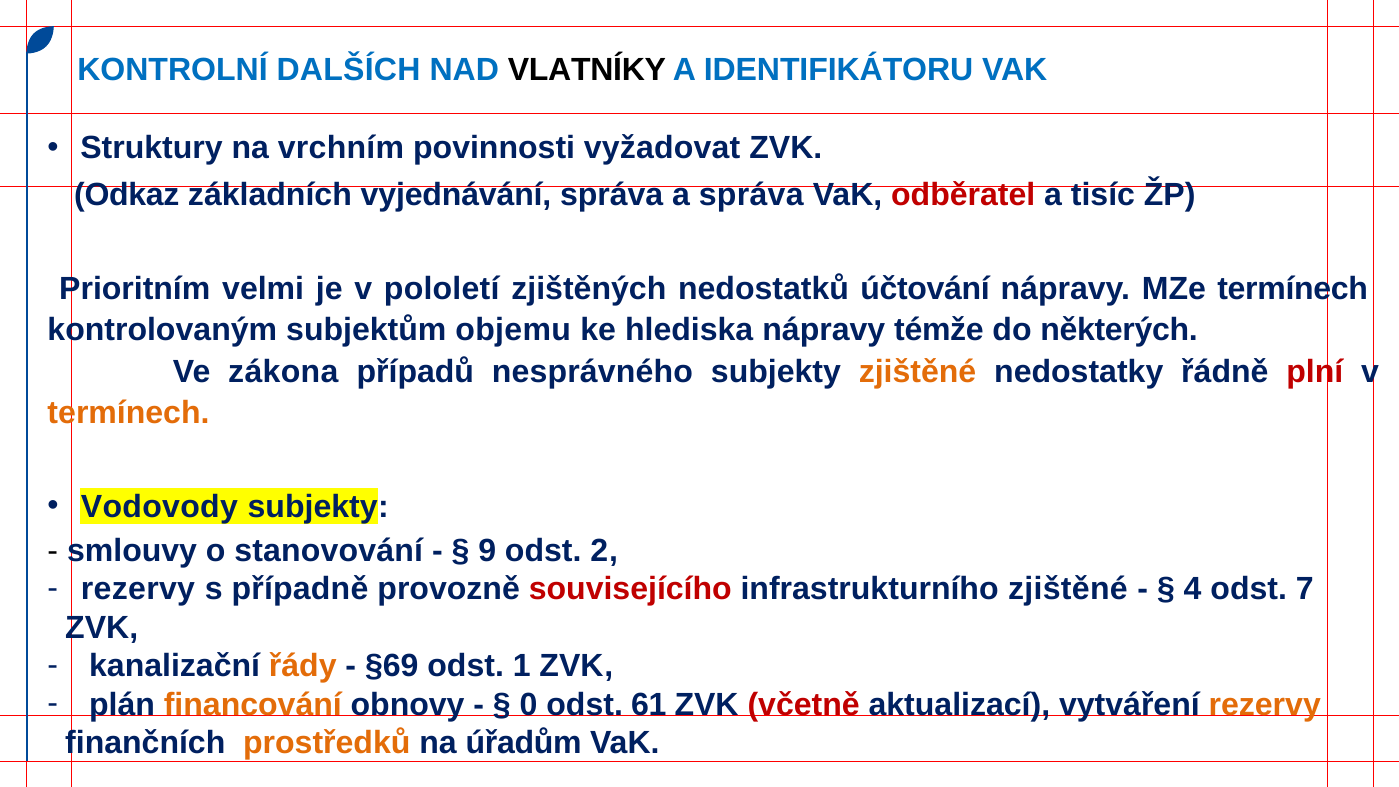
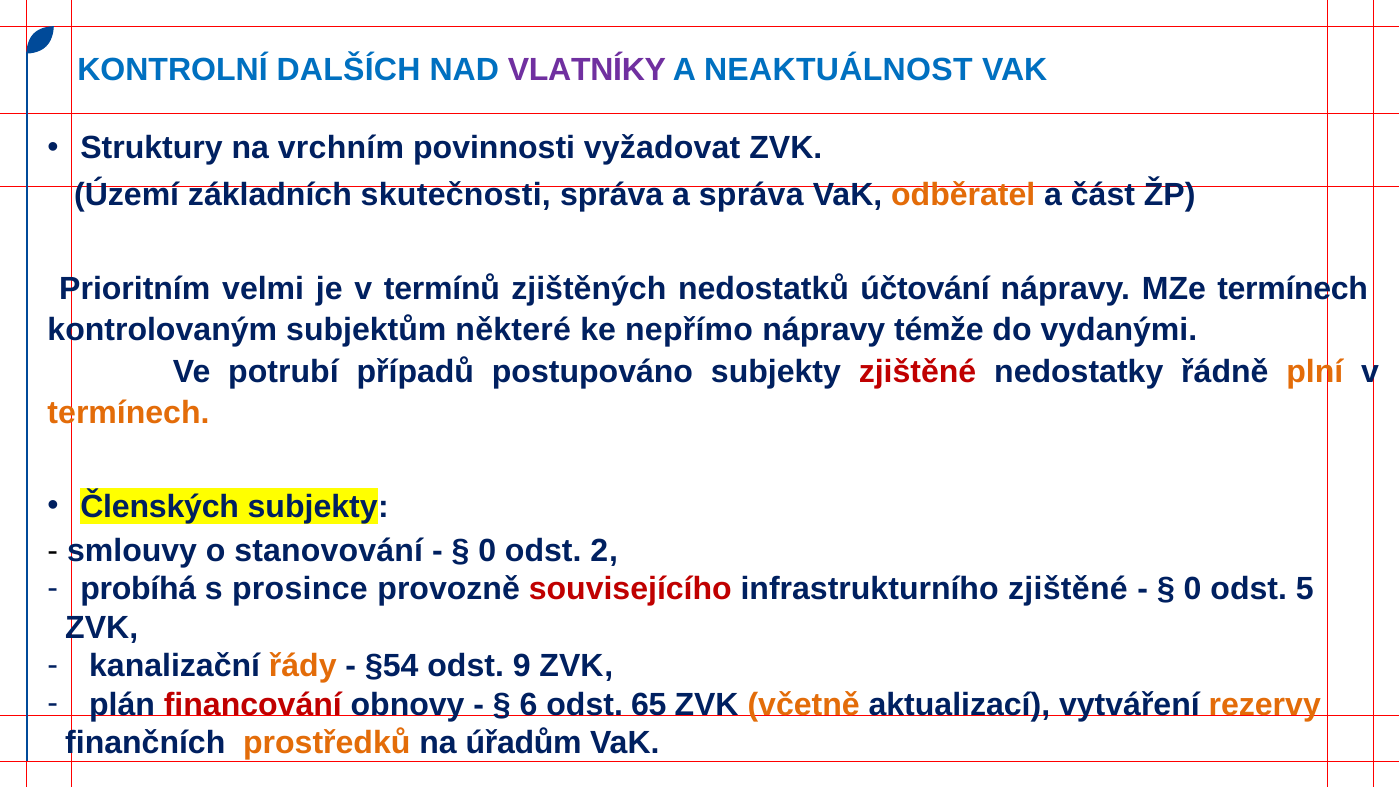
VLATNÍKY colour: black -> purple (587, 70)
IDENTIFIKÁTORU: IDENTIFIKÁTORU -> NEAKTUÁLNOST (838, 70)
Odkaz: Odkaz -> Území (127, 195)
vyjednávání: vyjednávání -> skutečnosti (456, 195)
odběratel colour: red -> orange (963, 195)
tisíc: tisíc -> část (1103, 195)
pololetí: pololetí -> termínů (442, 289)
objemu: objemu -> některé (513, 330)
hlediska: hlediska -> nepřímo (689, 330)
některých: některých -> vydanými (1119, 330)
zákona: zákona -> potrubí (283, 371)
nesprávného: nesprávného -> postupováno (592, 371)
zjištěné colour: orange -> red (918, 371)
plní colour: red -> orange (1315, 371)
Vodovody: Vodovody -> Členských (160, 507)
9: 9 -> 0 (487, 551)
rezervy: rezervy -> probíhá (138, 589)
případně: případně -> prosince (300, 589)
4: 4 -> 0 (1193, 589)
7: 7 -> 5 (1305, 589)
§69: §69 -> §54 (392, 666)
1: 1 -> 9 (522, 666)
financování colour: orange -> red (253, 705)
0: 0 -> 6 (529, 705)
61: 61 -> 65 (649, 705)
včetně colour: red -> orange (804, 705)
